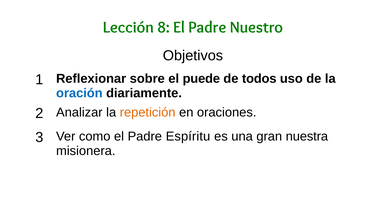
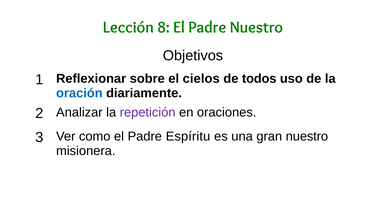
puede: puede -> cielos (201, 79)
repetición colour: orange -> purple (148, 113)
gran nuestra: nuestra -> nuestro (307, 137)
